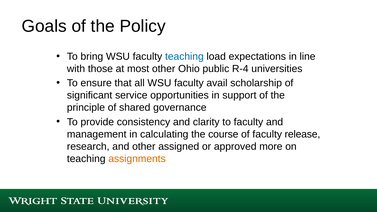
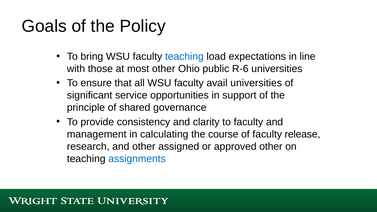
R-4: R-4 -> R-6 (240, 69)
avail scholarship: scholarship -> universities (256, 83)
approved more: more -> other (271, 147)
assignments colour: orange -> blue (137, 159)
